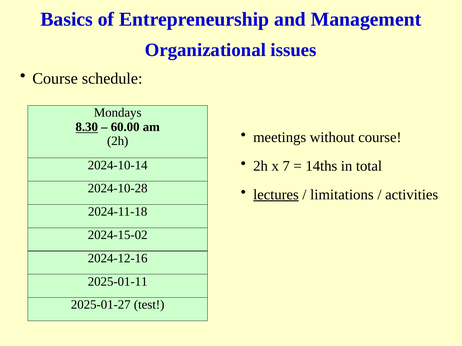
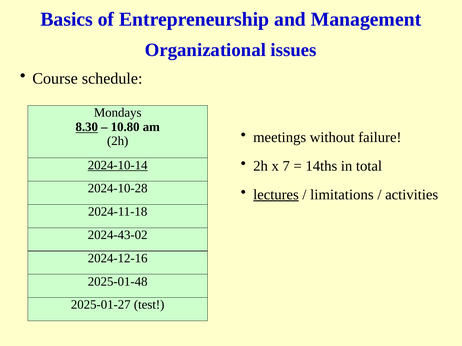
60.00: 60.00 -> 10.80 (125, 127)
without course: course -> failure (380, 138)
2024-10-14 underline: none -> present (118, 165)
2024-15-02: 2024-15-02 -> 2024-43-02 (118, 235)
2025-01-11: 2025-01-11 -> 2025-01-48 (118, 282)
